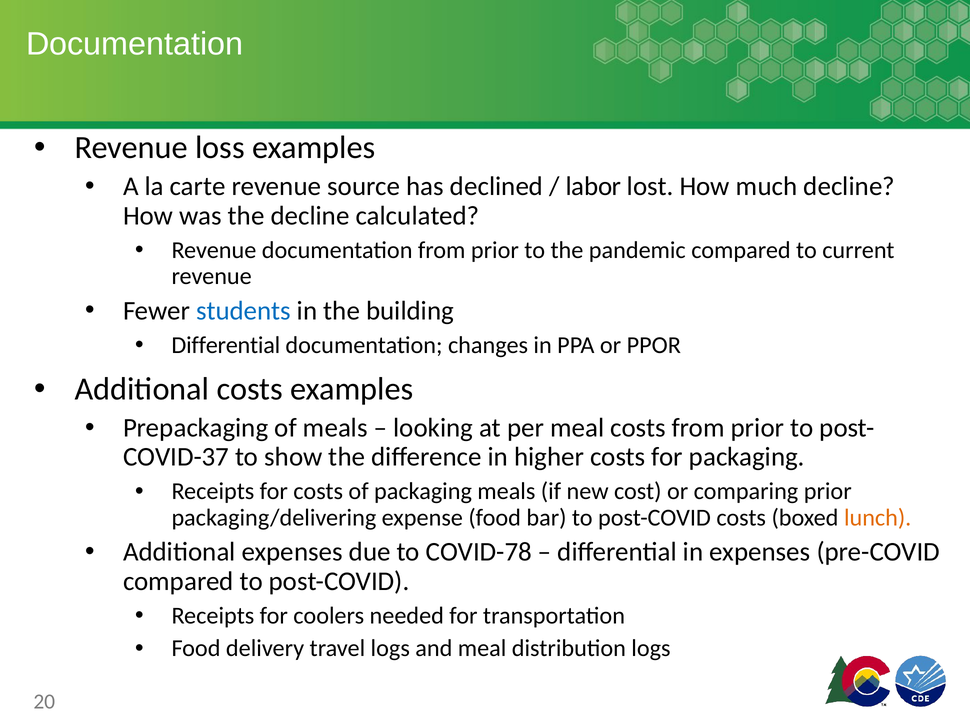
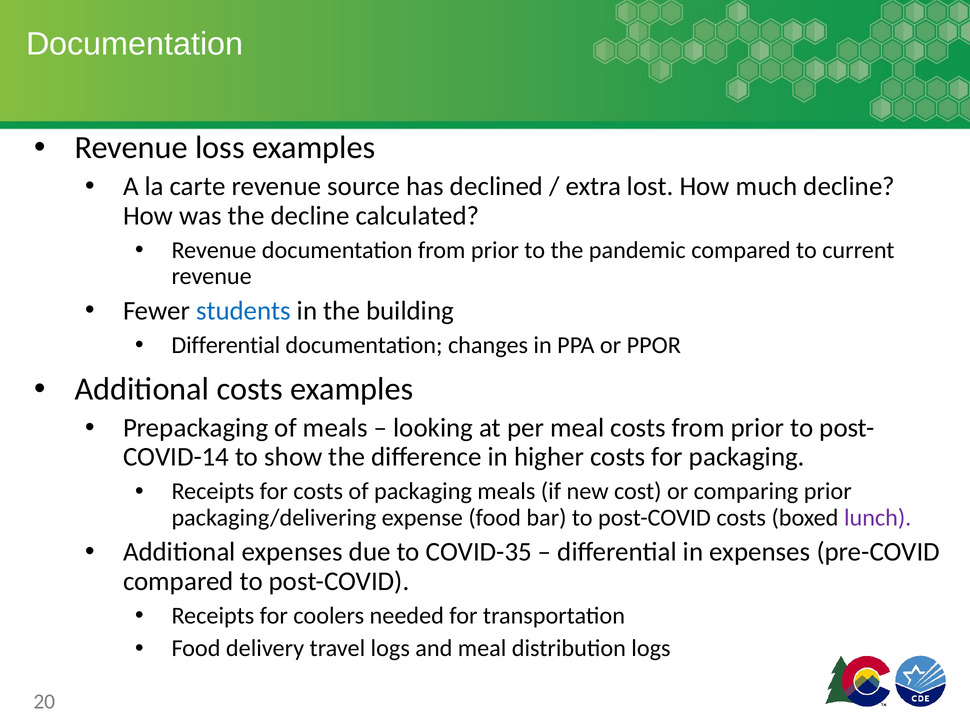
labor: labor -> extra (593, 186)
COVID-37: COVID-37 -> COVID-14 (176, 457)
lunch colour: orange -> purple (878, 517)
COVID-78: COVID-78 -> COVID-35 (479, 552)
